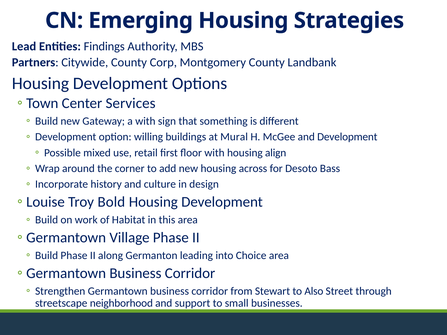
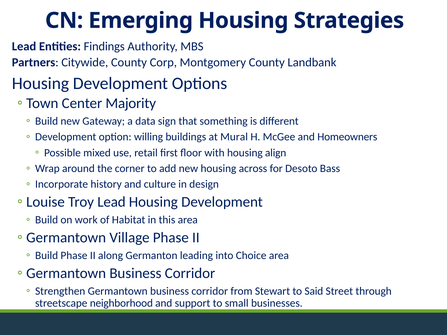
Services: Services -> Majority (131, 103)
a with: with -> data (145, 121)
and Development: Development -> Homeowners (347, 137)
Troy Bold: Bold -> Lead (111, 202)
Also: Also -> Said (314, 291)
